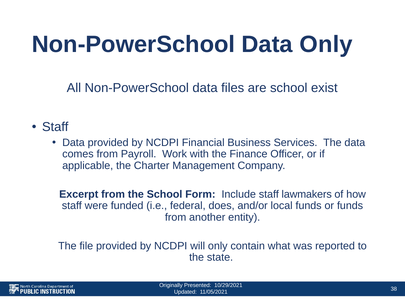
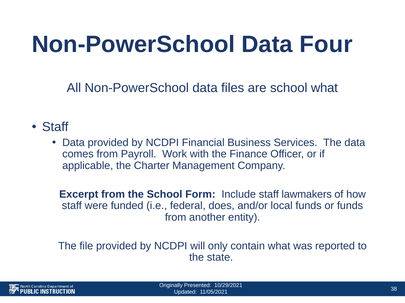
Data Only: Only -> Four (326, 44)
school exist: exist -> what (324, 88)
